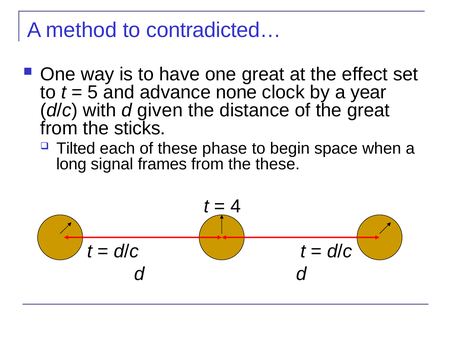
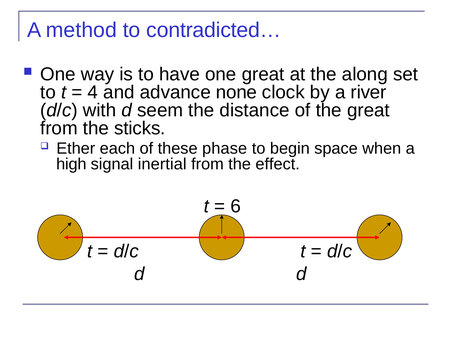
effect: effect -> along (365, 74)
5: 5 -> 4 (93, 92)
year: year -> river (369, 92)
given: given -> seem (160, 110)
Tilted: Tilted -> Ether (76, 149)
long: long -> high (71, 164)
frames: frames -> inertial (162, 164)
the these: these -> effect (278, 164)
4: 4 -> 6 (236, 206)
